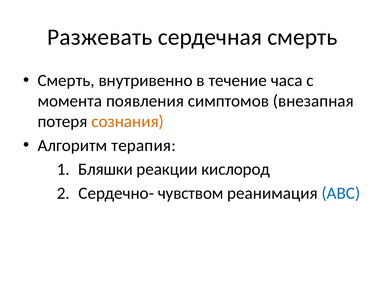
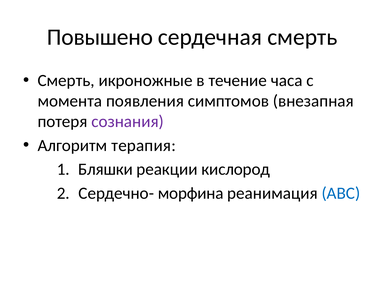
Разжевать: Разжевать -> Повышено (100, 37)
внутривенно: внутривенно -> икроножные (146, 81)
сознания colour: orange -> purple (128, 122)
чувством: чувством -> морфина (191, 194)
